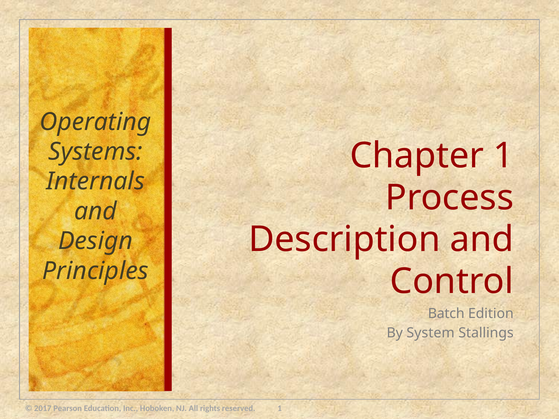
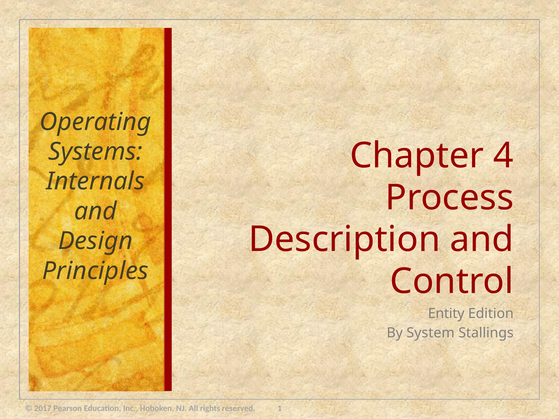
Chapter 1: 1 -> 4 (503, 156)
Batch: Batch -> Entity (446, 314)
